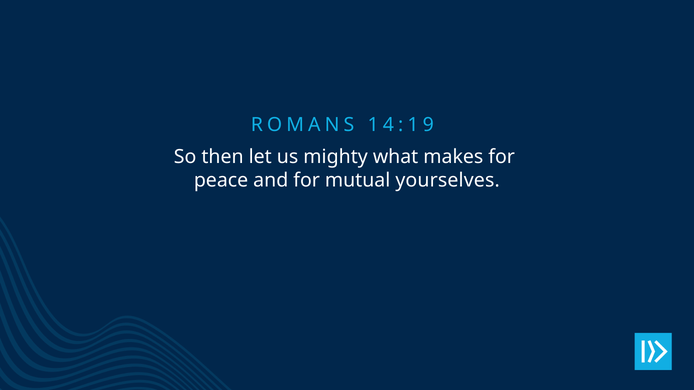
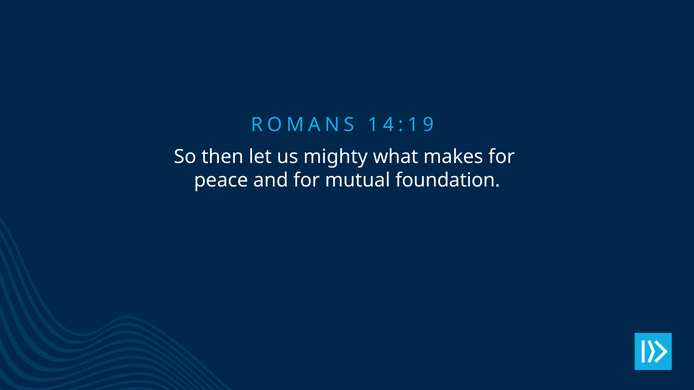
yourselves: yourselves -> foundation (448, 181)
